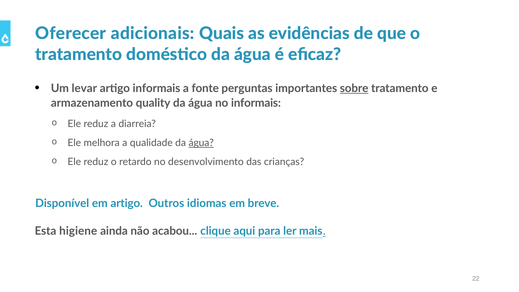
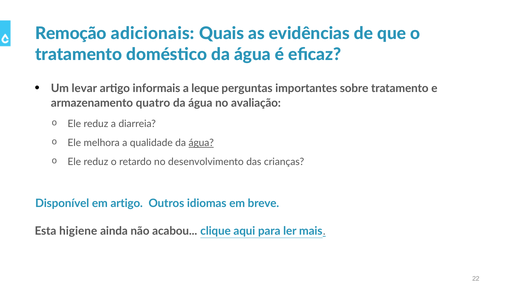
Oferecer: Oferecer -> Remoção (71, 34)
fonte: fonte -> leque (205, 88)
sobre underline: present -> none (354, 88)
quality: quality -> quatro (153, 103)
no informais: informais -> avaliação (256, 103)
